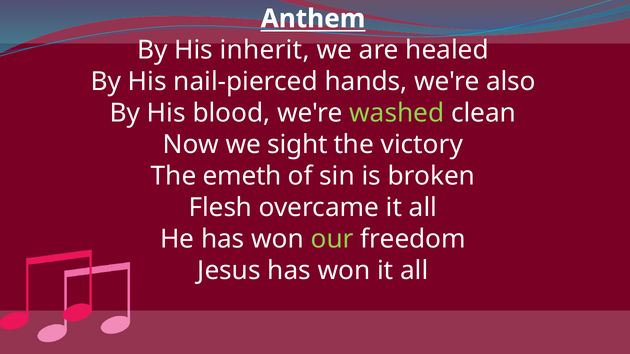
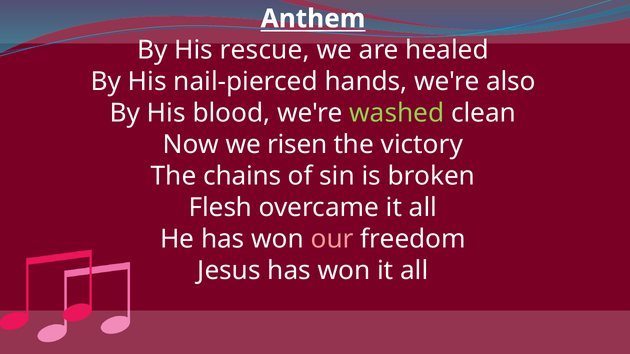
inherit: inherit -> rescue (265, 50)
sight: sight -> risen (297, 145)
emeth: emeth -> chains (242, 176)
our colour: light green -> pink (332, 239)
